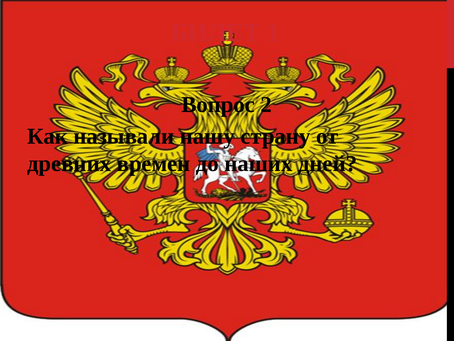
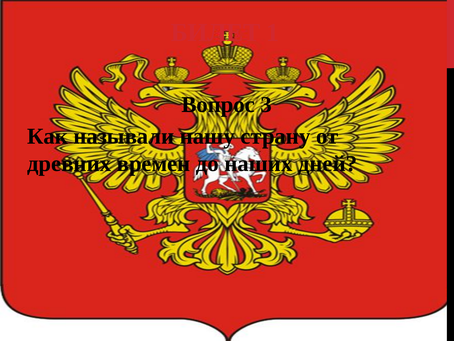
2: 2 -> 3 (266, 104)
